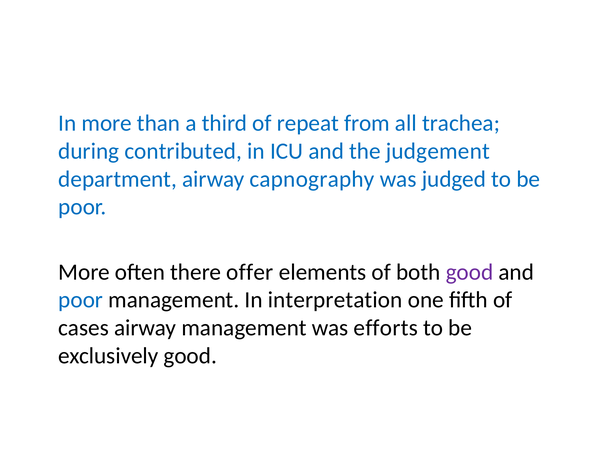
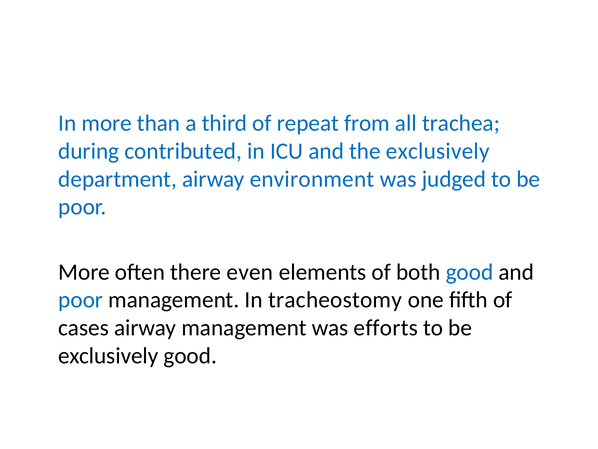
the judgement: judgement -> exclusively (438, 151)
capnography: capnography -> environment (312, 179)
offer: offer -> even (250, 272)
good colour: purple -> blue (469, 272)
interpretation: interpretation -> tracheostomy (335, 300)
